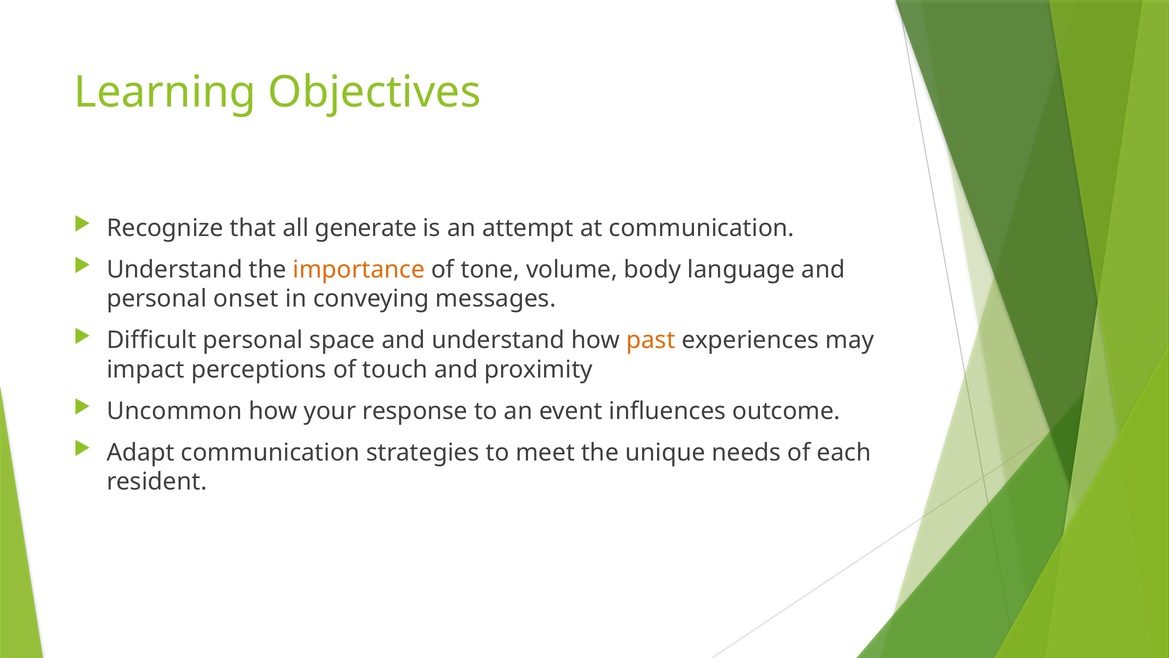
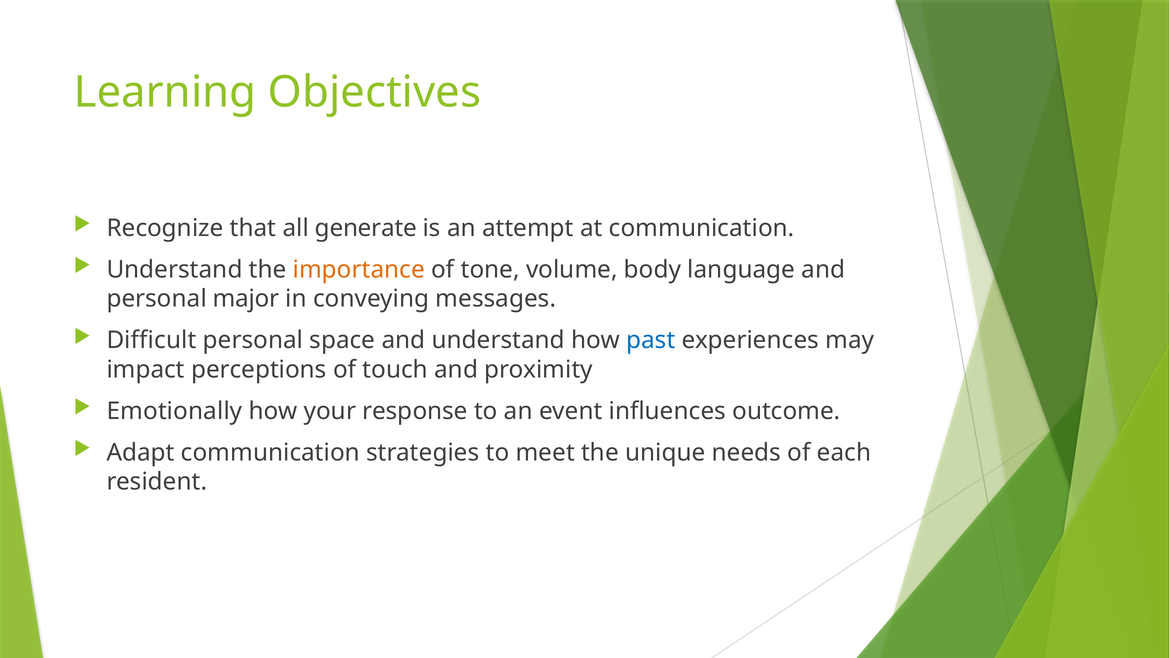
onset: onset -> major (246, 299)
past colour: orange -> blue (651, 340)
Uncommon: Uncommon -> Emotionally (174, 411)
